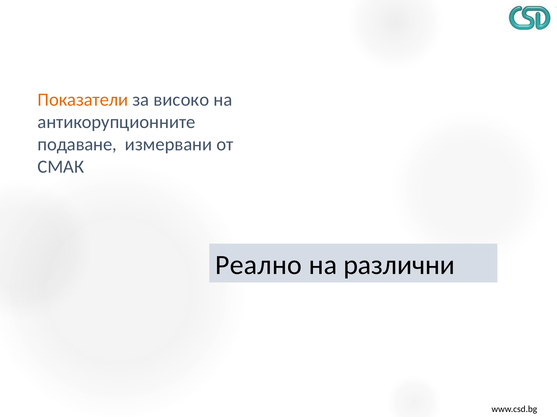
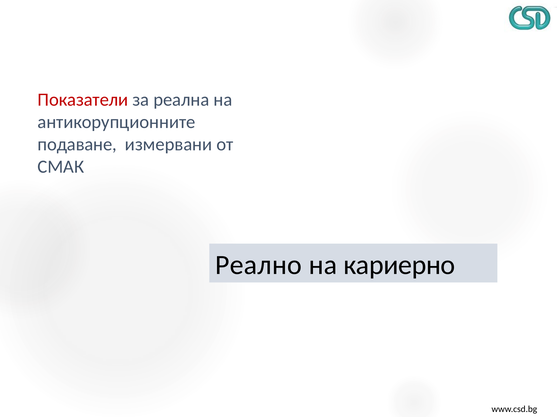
Показатели colour: orange -> red (83, 100)
високо: високо -> реална (181, 100)
различни: различни -> кариерно (399, 265)
